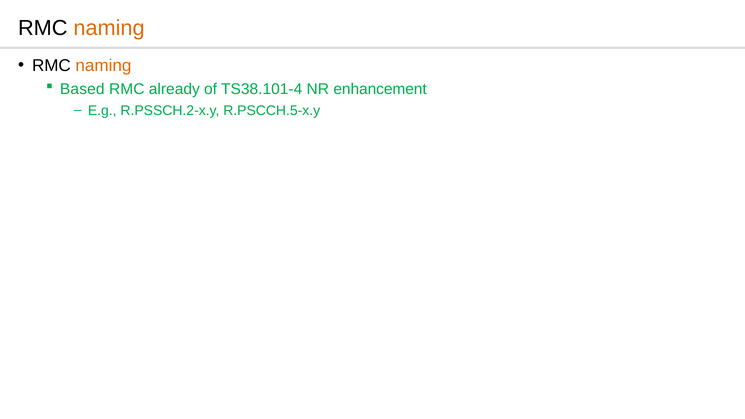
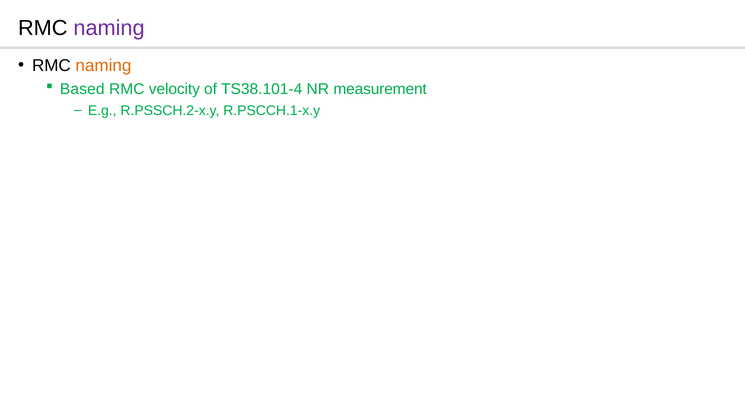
naming colour: orange -> purple (109, 28)
already: already -> velocity (174, 89)
enhancement: enhancement -> measurement (380, 89)
R.PSCCH.5-x.y: R.PSCCH.5-x.y -> R.PSCCH.1-x.y (272, 111)
